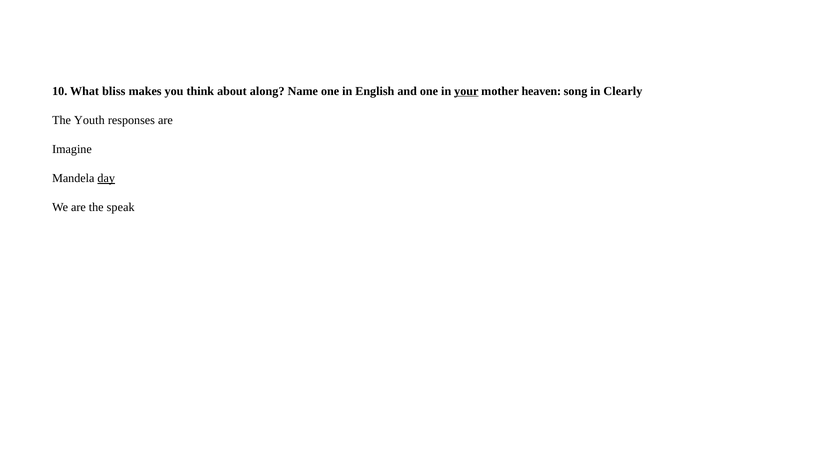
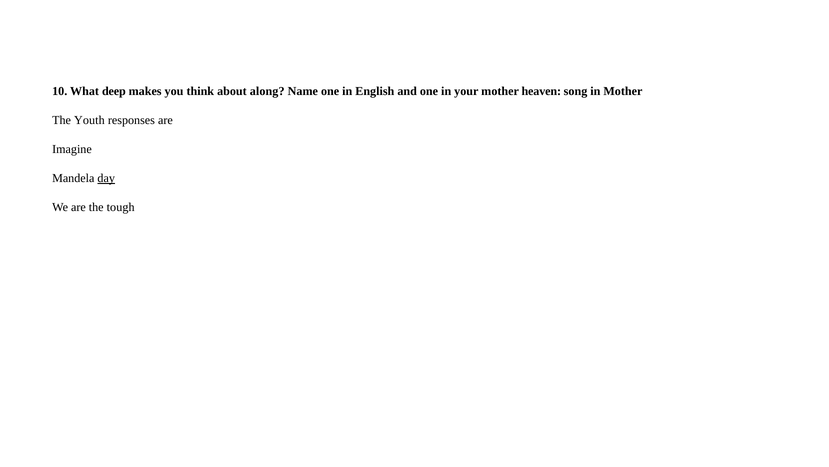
bliss: bliss -> deep (114, 91)
your underline: present -> none (466, 91)
in Clearly: Clearly -> Mother (623, 91)
speak: speak -> tough (121, 207)
